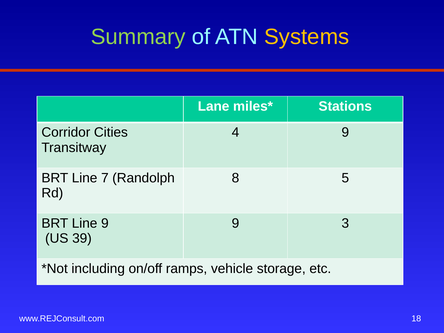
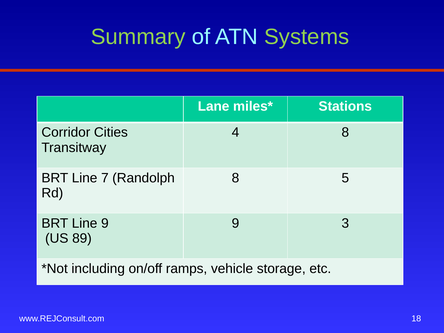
Systems colour: yellow -> light green (307, 37)
4 9: 9 -> 8 (345, 132)
39: 39 -> 89 (82, 238)
